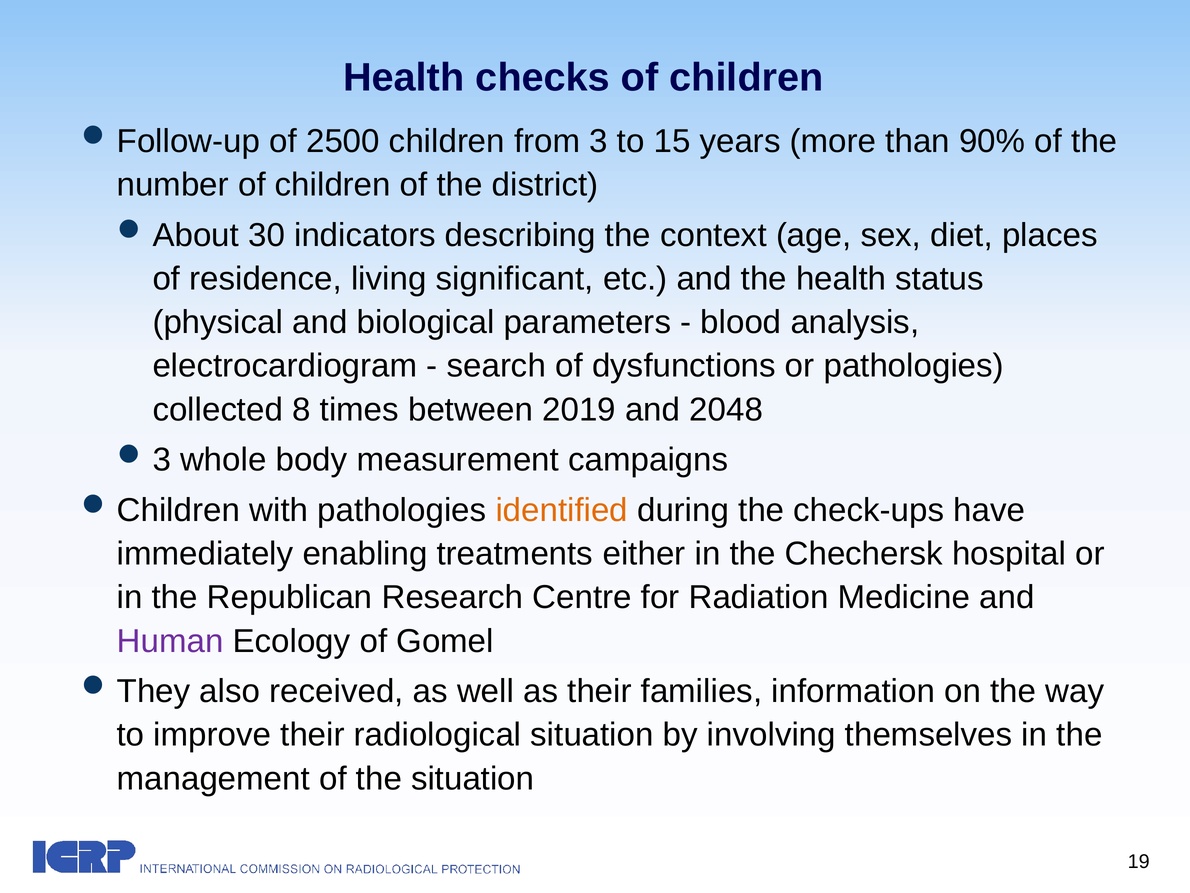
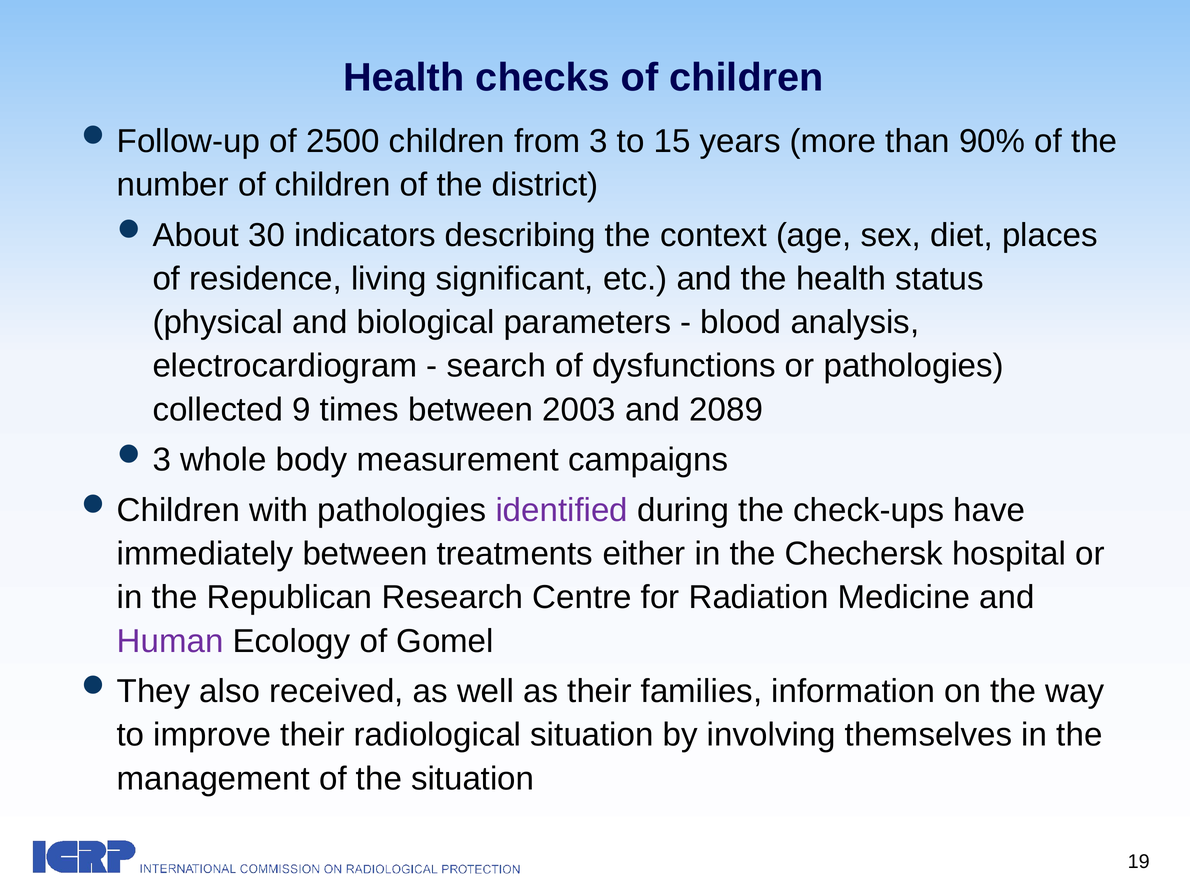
8: 8 -> 9 (301, 409)
2019: 2019 -> 2003 (579, 409)
2048: 2048 -> 2089 (726, 409)
identified colour: orange -> purple (562, 510)
immediately enabling: enabling -> between (365, 553)
